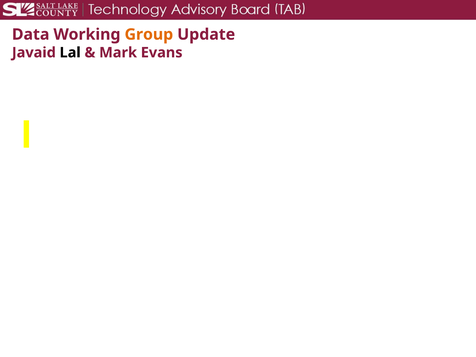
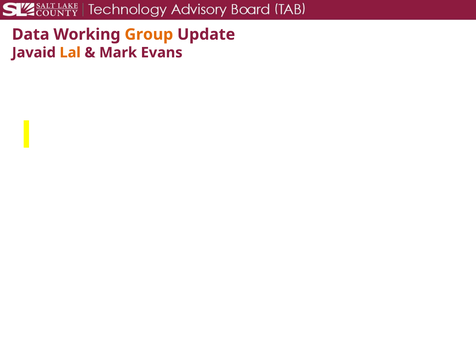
Lal colour: black -> orange (70, 53)
